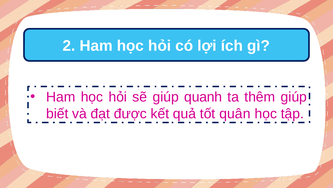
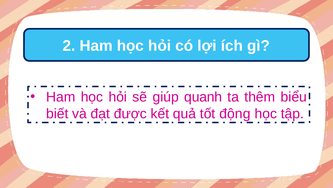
thêm giúp: giúp -> biểu (294, 97)
quân: quân -> động (235, 113)
